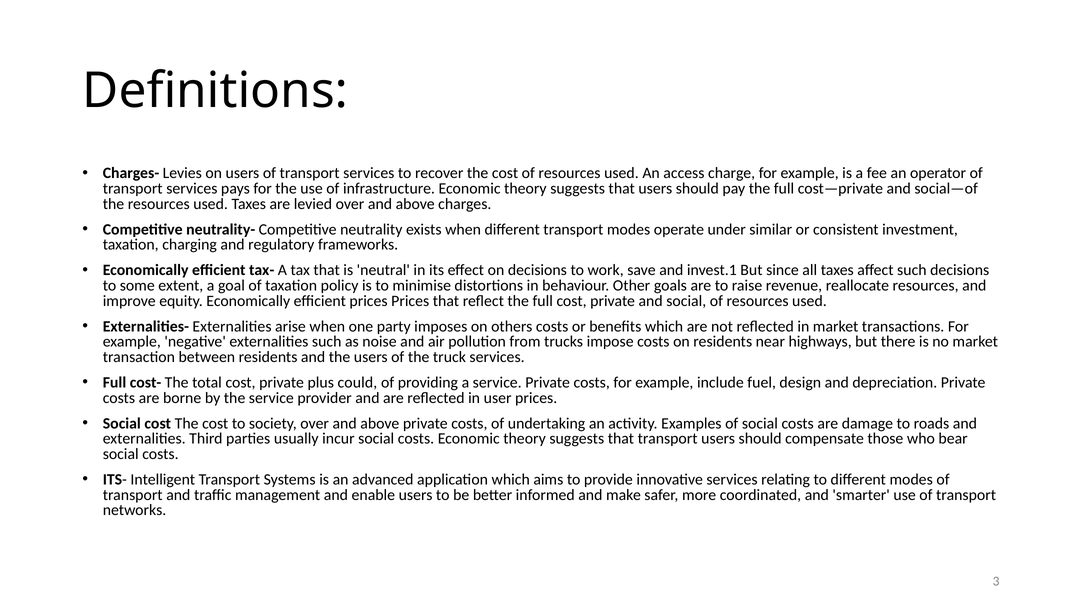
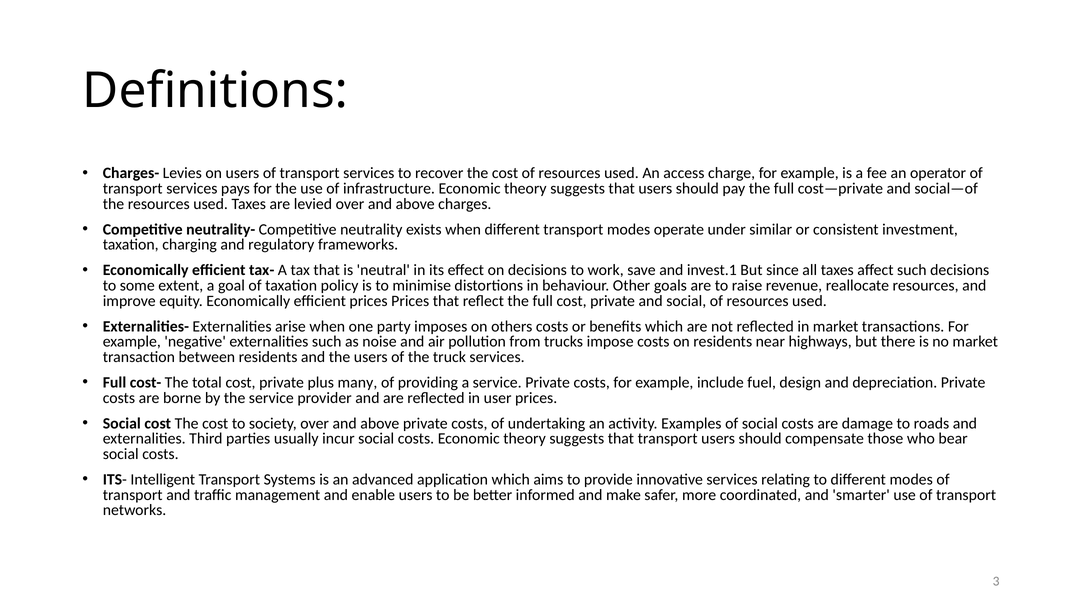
could: could -> many (357, 382)
